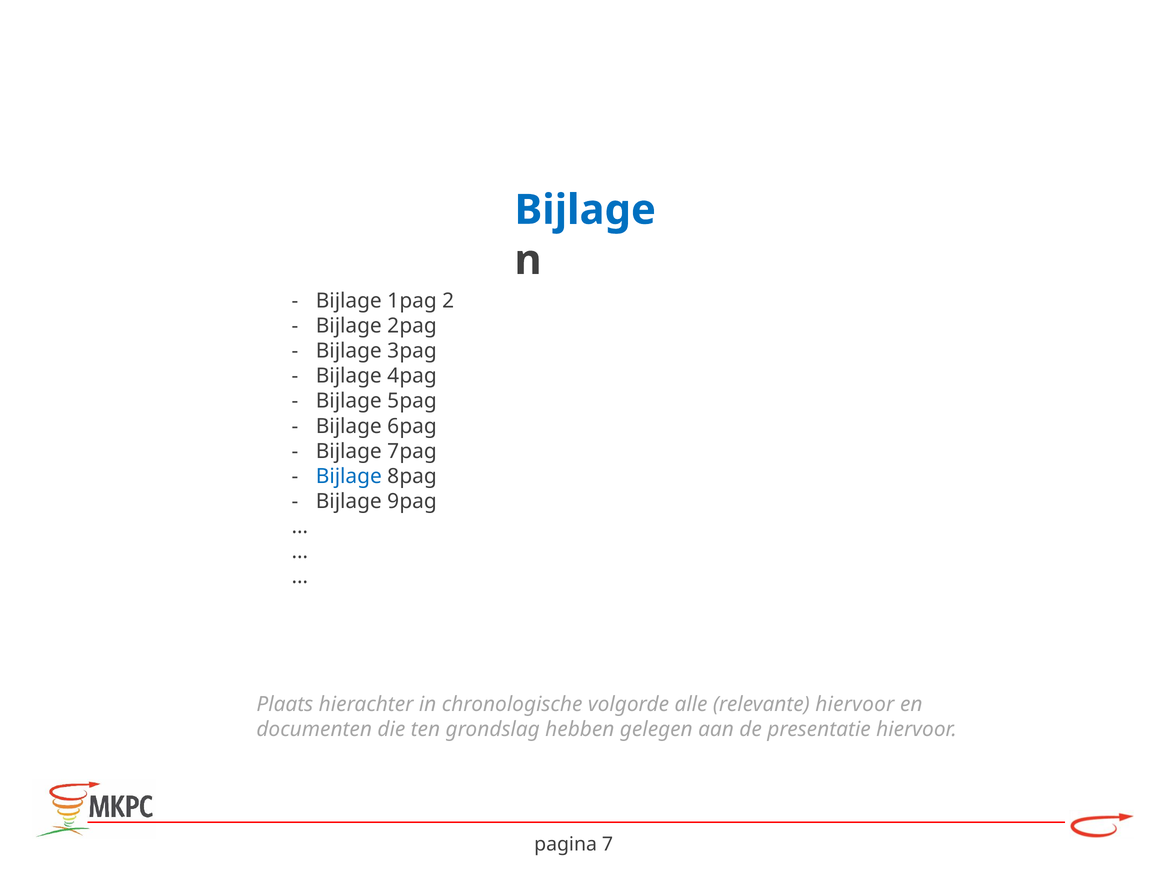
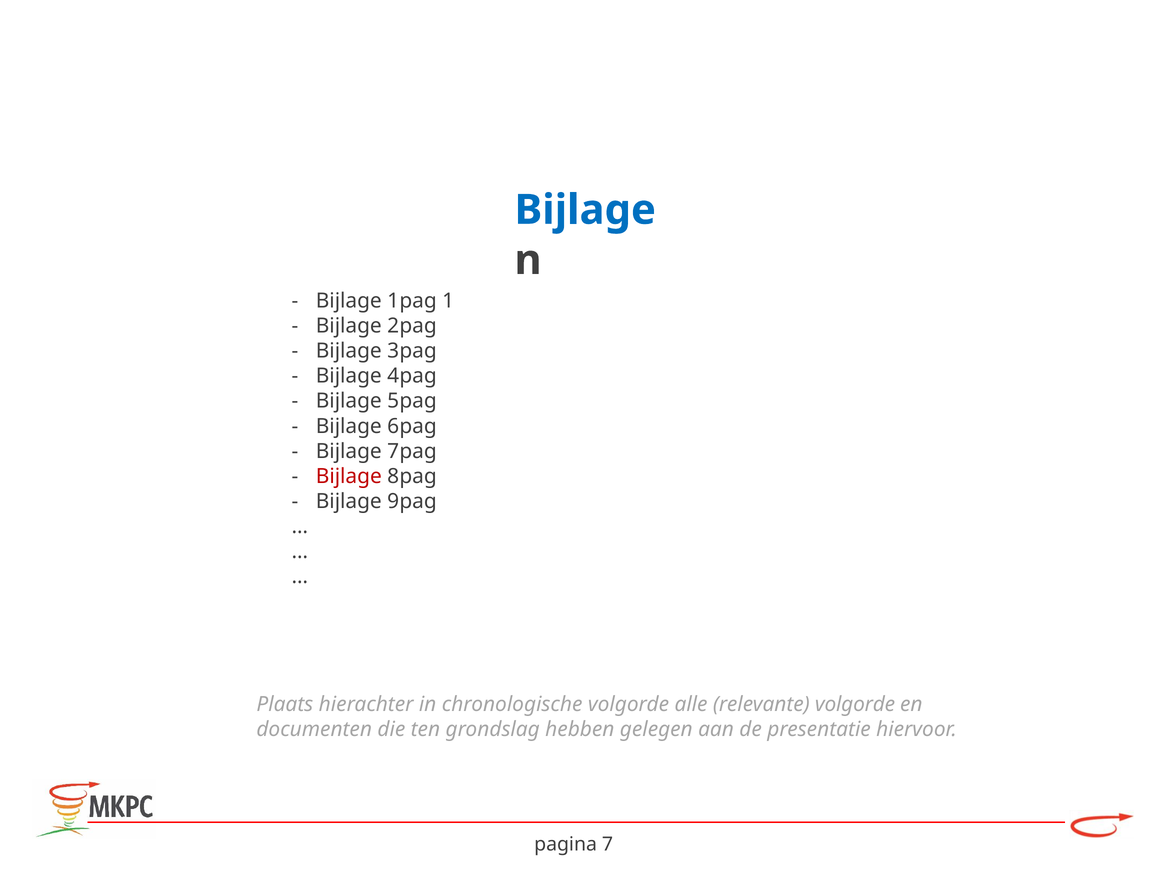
2: 2 -> 1 (448, 301)
Bijlage colour: blue -> red (349, 477)
relevante hiervoor: hiervoor -> volgorde (855, 705)
